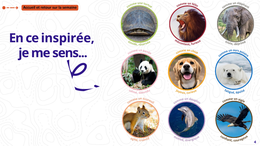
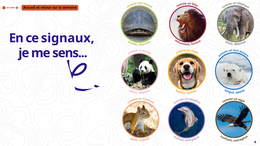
inspirée: inspirée -> signaux (68, 38)
